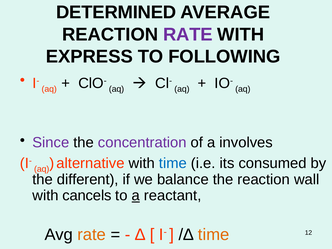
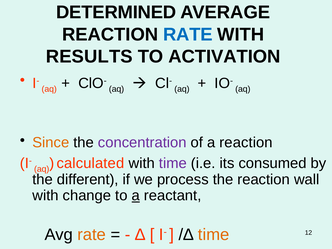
RATE colour: purple -> blue (188, 34)
EXPRESS: EXPRESS -> RESULTS (89, 57)
FOLLOWING: FOLLOWING -> ACTIVATION (224, 57)
Since colour: purple -> orange (51, 143)
a involves: involves -> reaction (246, 143)
alternative: alternative -> calculated (90, 163)
time colour: blue -> purple (173, 163)
balance: balance -> process (183, 180)
cancels: cancels -> change (87, 196)
